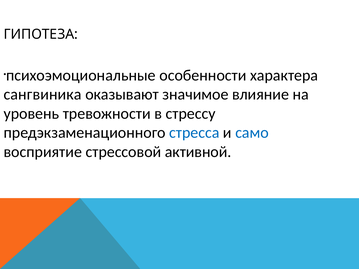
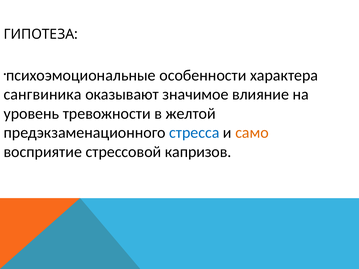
стрессу: стрессу -> желтой (191, 114)
само colour: blue -> orange (252, 133)
активной: активной -> капризов (198, 152)
